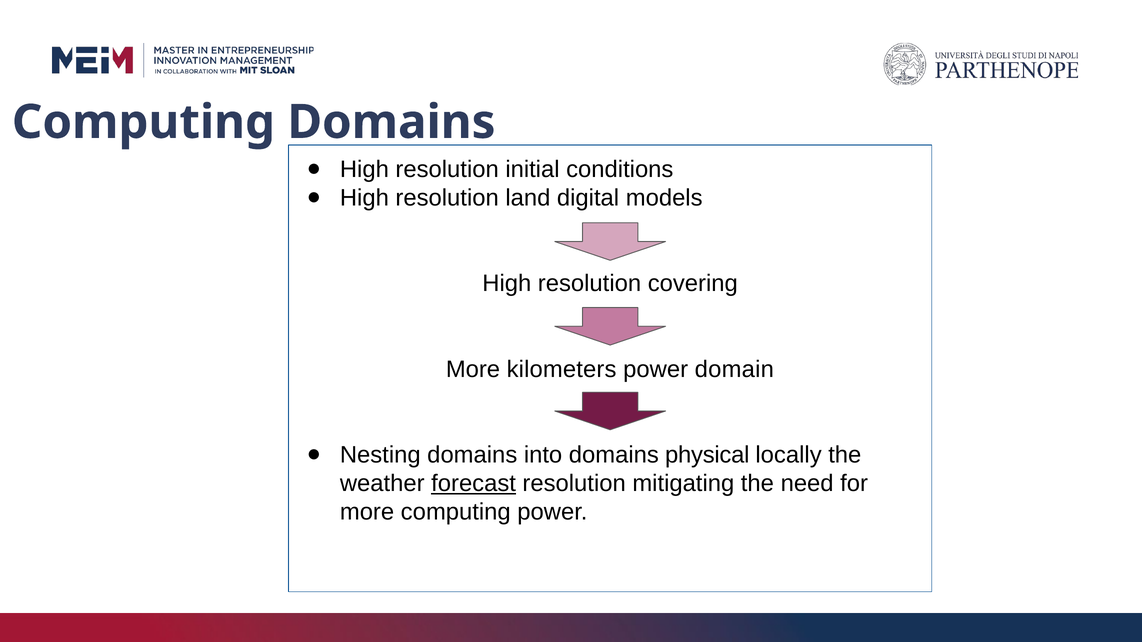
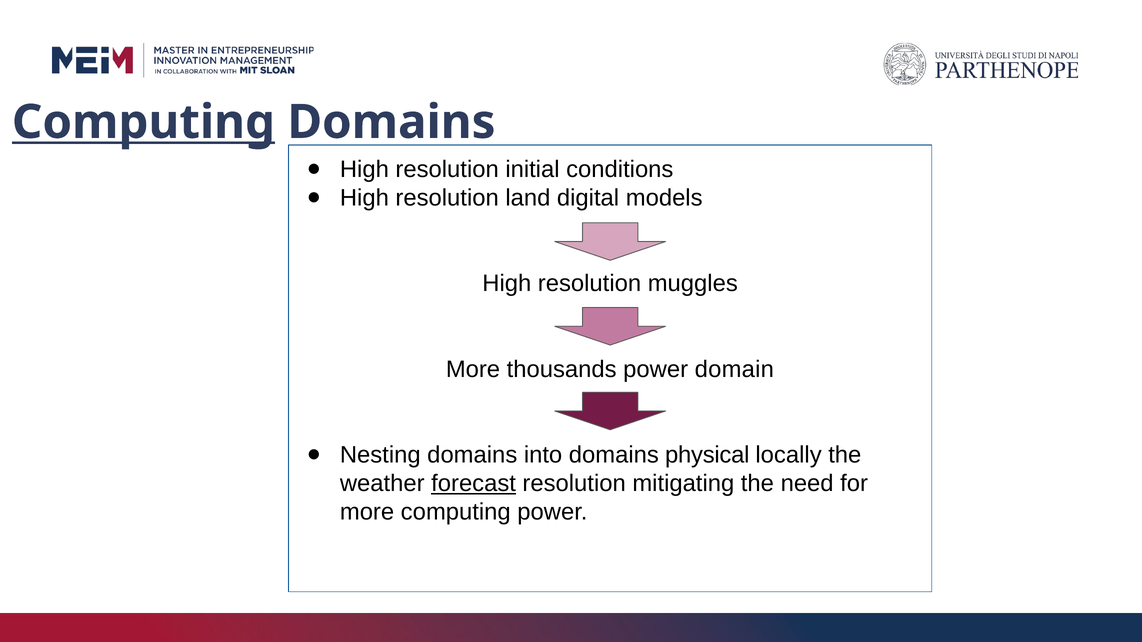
Computing underline: none -> present (143, 122)
covering: covering -> muggles (693, 284)
kilometers: kilometers -> thousands (562, 369)
